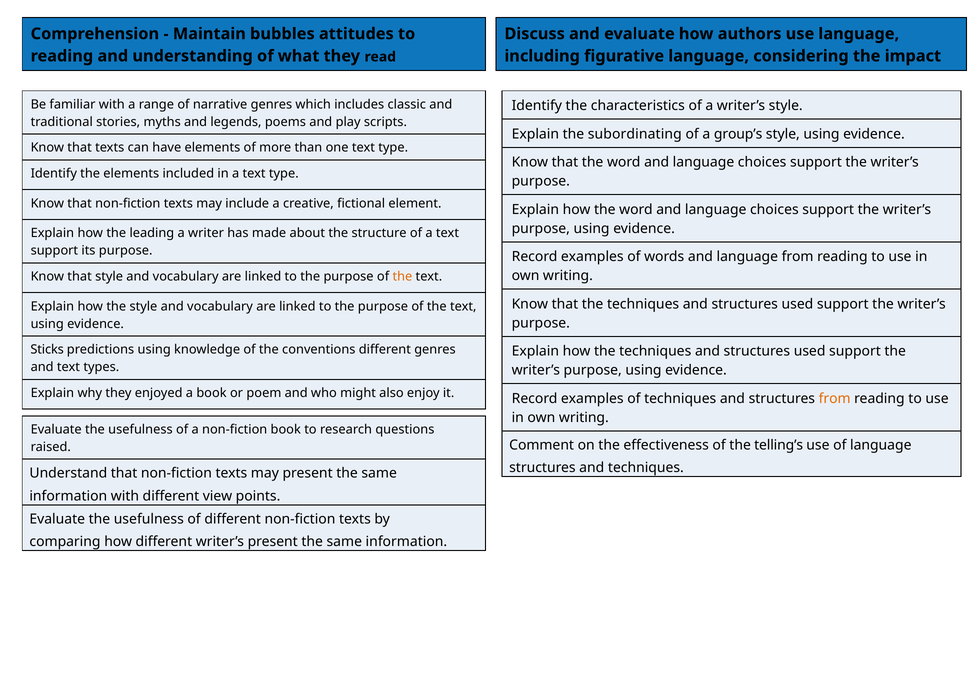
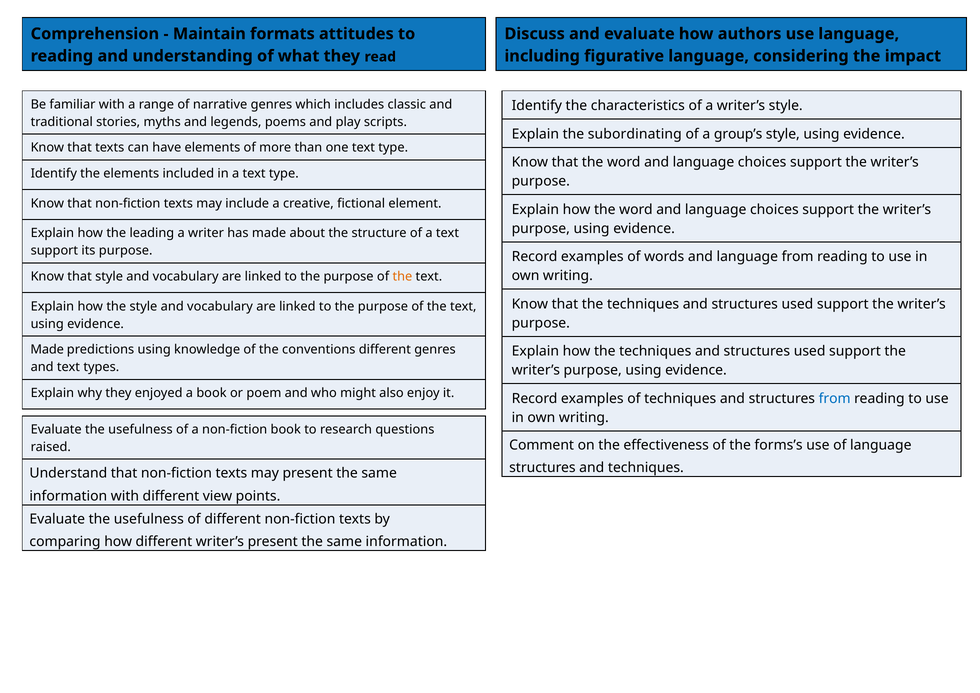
bubbles: bubbles -> formats (282, 34)
Sticks: Sticks -> Made (47, 350)
from colour: orange -> blue (835, 399)
telling’s: telling’s -> forms’s (779, 445)
